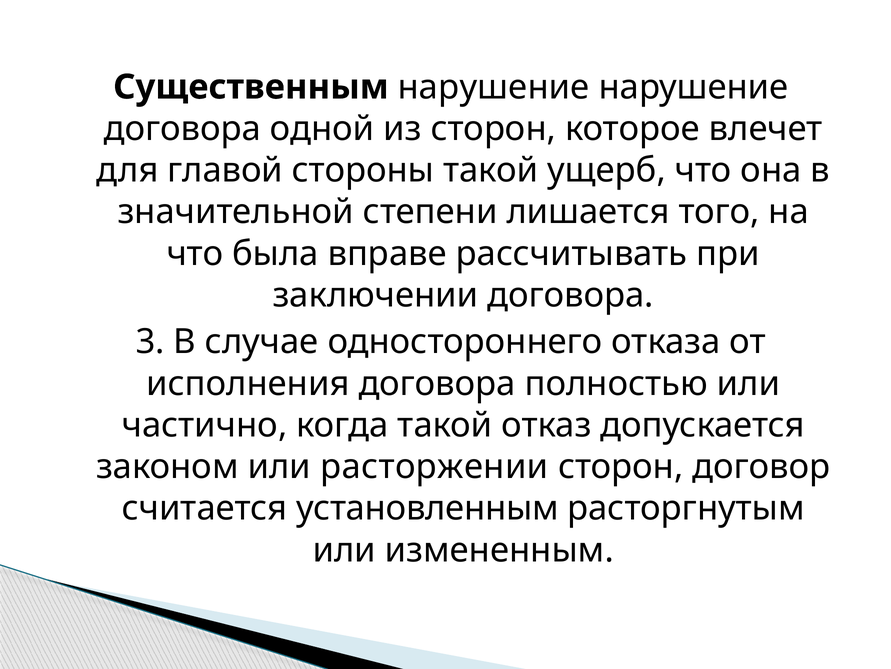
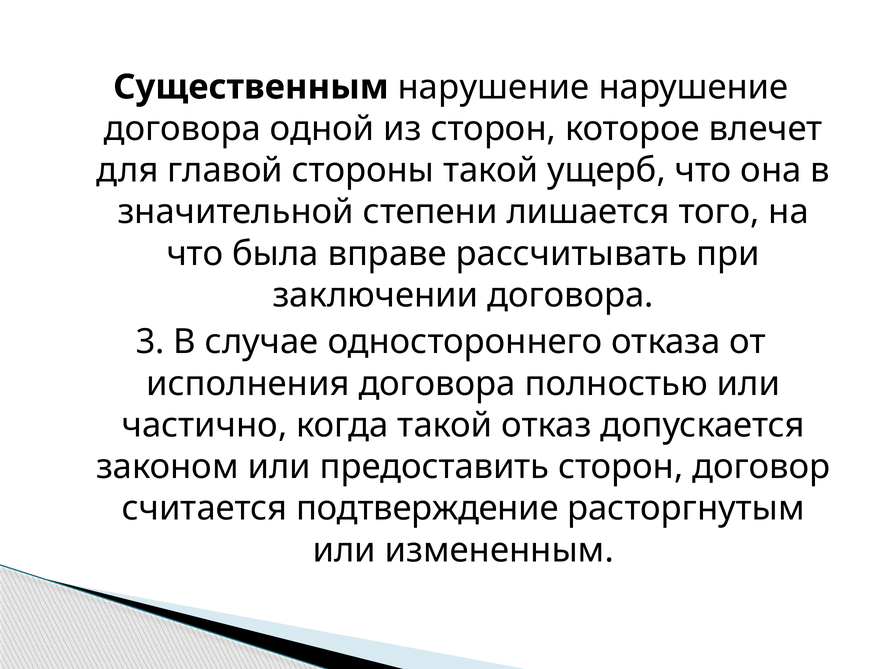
расторжении: расторжении -> предоставить (435, 466)
установленным: установленным -> подтверждение (427, 508)
